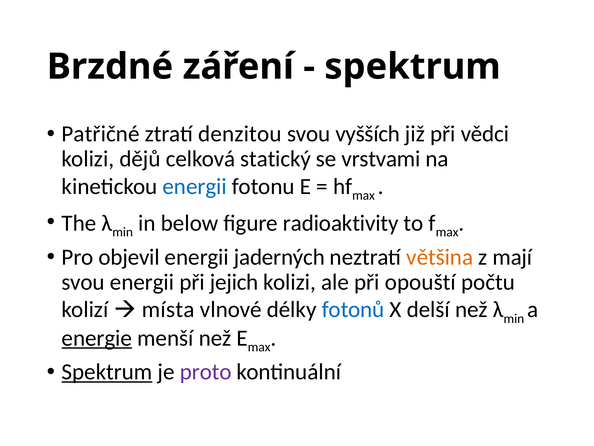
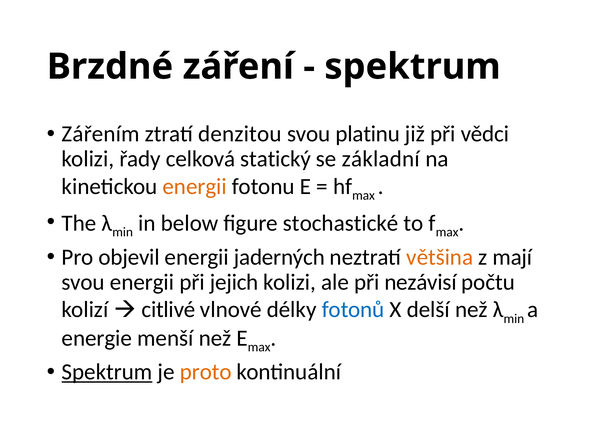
Patřičné: Patřičné -> Zářením (101, 134)
vyšších: vyšších -> platinu (368, 134)
dějů: dějů -> řady (140, 159)
vrstvami: vrstvami -> základní (381, 159)
energii colour: blue -> orange (195, 186)
radioaktivity: radioaktivity -> stochastické (341, 223)
opouští: opouští -> nezávisí (421, 282)
místa: místa -> citlivé (168, 309)
energie underline: present -> none (97, 338)
proto colour: purple -> orange (206, 372)
